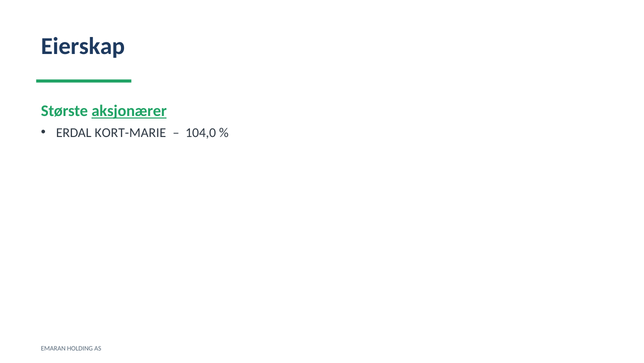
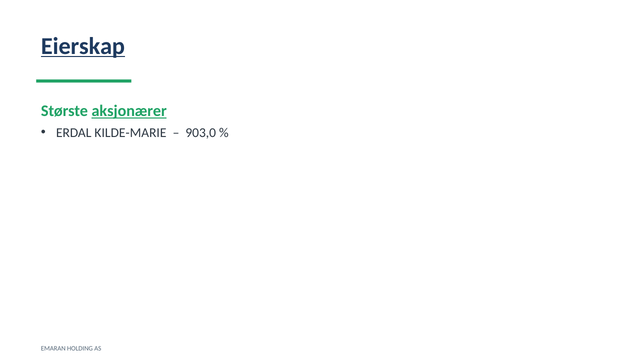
Eierskap underline: none -> present (83, 46)
KORT-MARIE: KORT-MARIE -> KILDE-MARIE (130, 132)
104,0: 104,0 -> 903,0 (201, 132)
